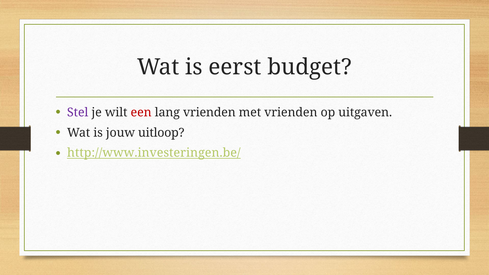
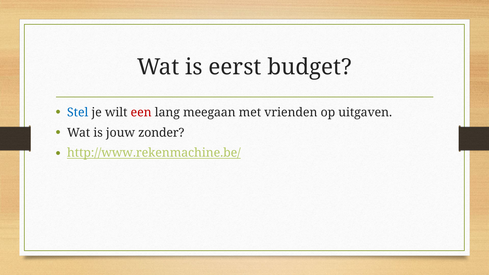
Stel colour: purple -> blue (78, 113)
lang vrienden: vrienden -> meegaan (209, 113)
uitloop: uitloop -> zonder (161, 133)
http://www.investeringen.be/: http://www.investeringen.be/ -> http://www.rekenmachine.be/ (154, 153)
